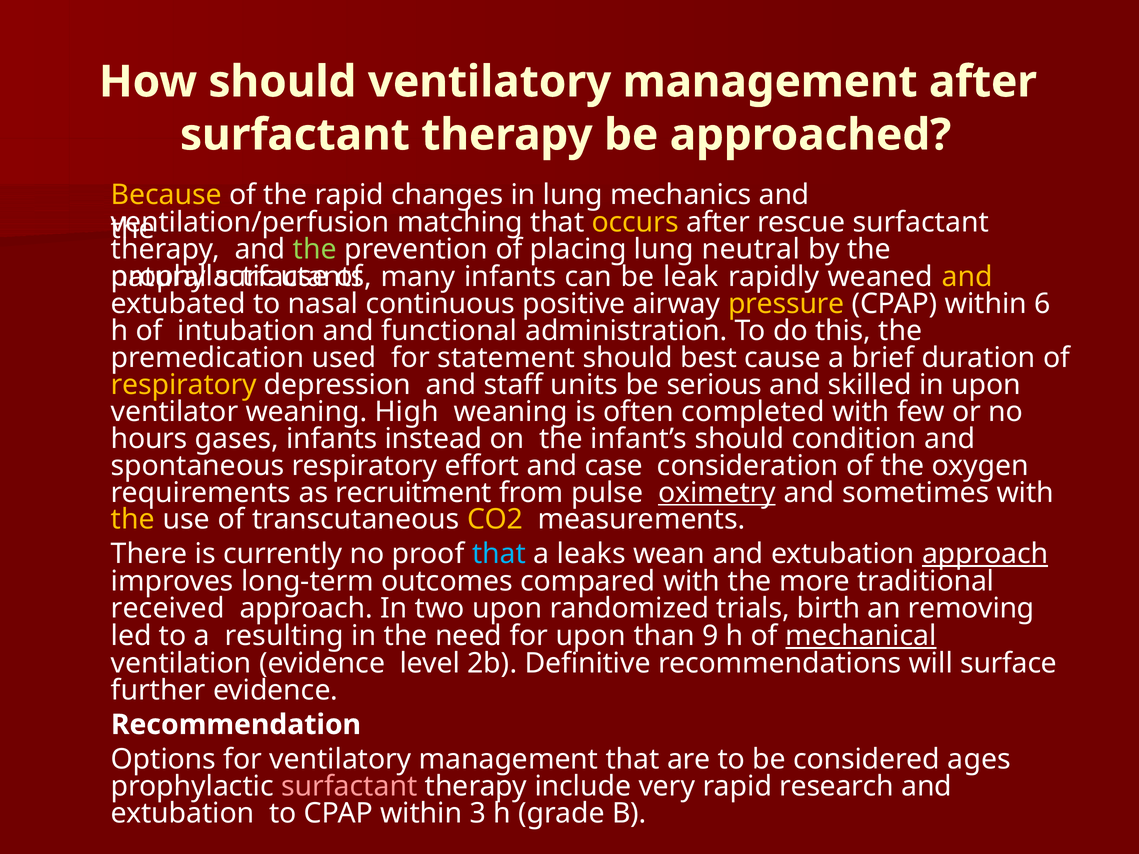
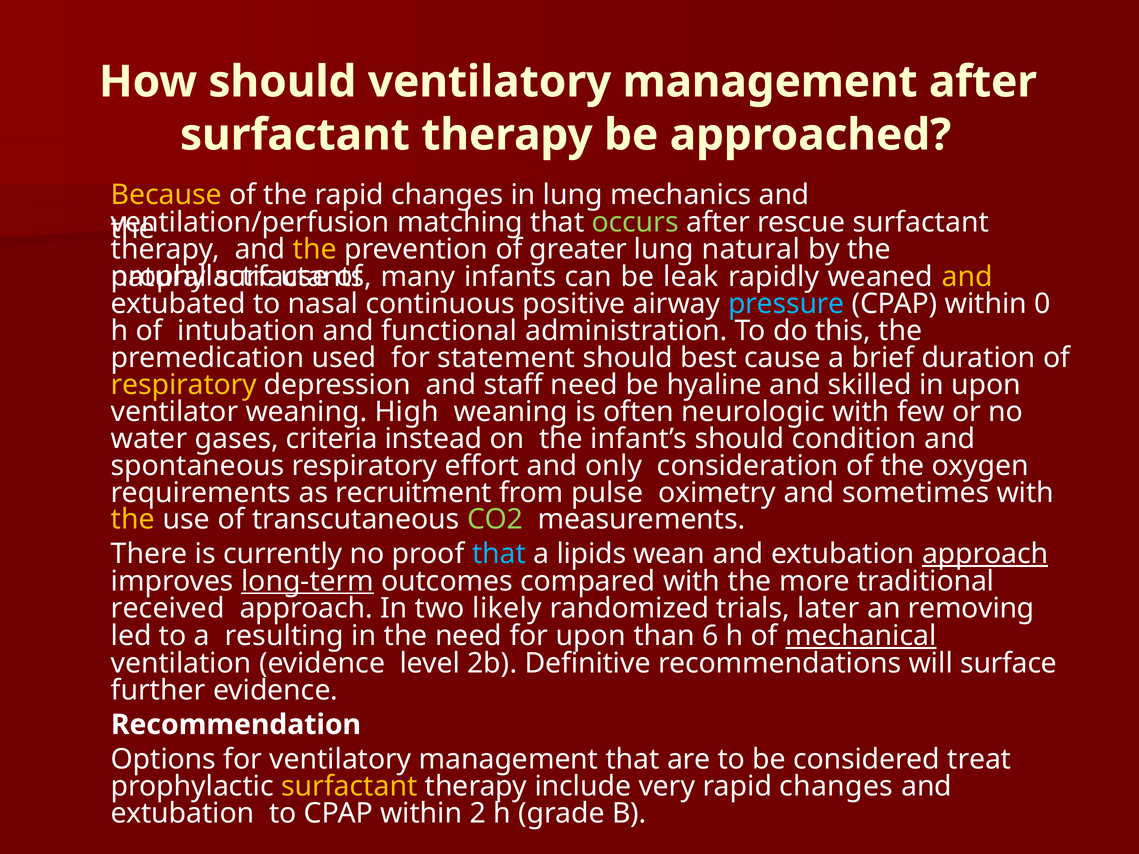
occurs colour: yellow -> light green (635, 222)
the colour: light green -> yellow (315, 249)
placing: placing -> greater (578, 249)
lung neutral: neutral -> natural (751, 249)
pressure colour: yellow -> light blue (786, 304)
6: 6 -> 0 (1043, 304)
staff units: units -> need (584, 385)
serious: serious -> hyaline (714, 385)
completed: completed -> neurologic (753, 412)
hours: hours -> water (149, 439)
gases infants: infants -> criteria (332, 439)
case: case -> only (614, 466)
oximetry underline: present -> none (717, 493)
CO2 colour: yellow -> light green (495, 520)
leaks: leaks -> lipids (592, 554)
long-term underline: none -> present (308, 581)
two upon: upon -> likely (507, 609)
birth: birth -> later (828, 609)
9: 9 -> 6 (711, 636)
ages: ages -> treat (979, 759)
surfactant colour: pink -> yellow (349, 786)
very rapid research: research -> changes (836, 786)
3: 3 -> 2 (478, 813)
